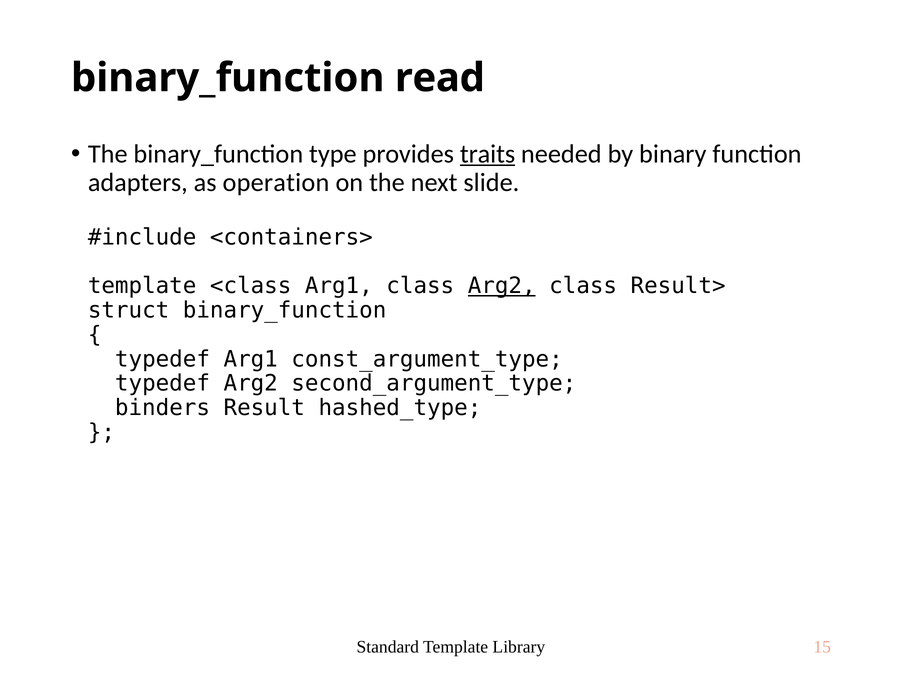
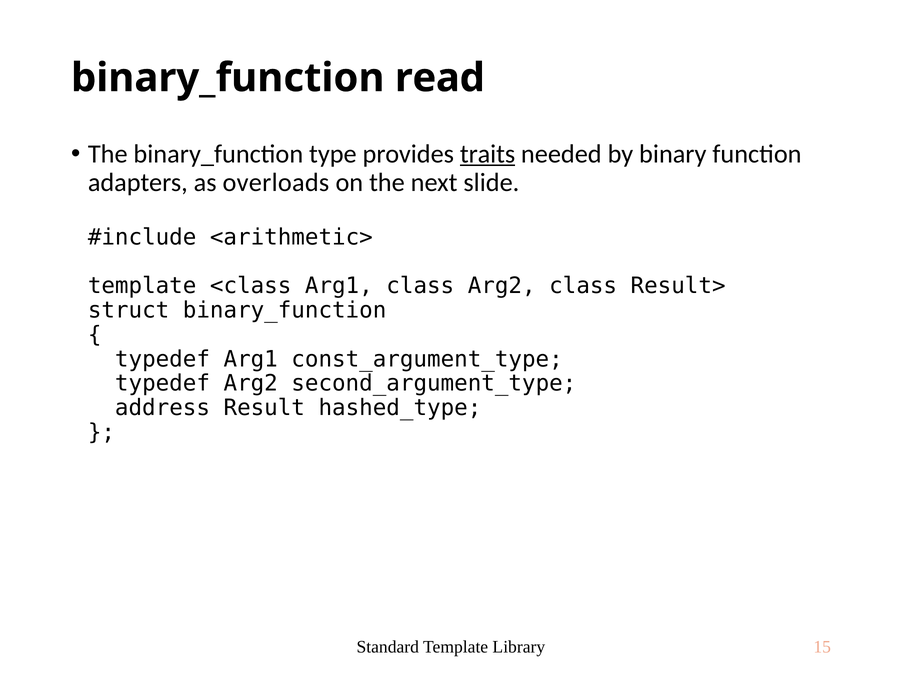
operation: operation -> overloads (276, 182)
<containers>: <containers> -> <arithmetic> (291, 237)
Arg2 underline: present -> none (502, 286)
binders: binders -> address (162, 408)
